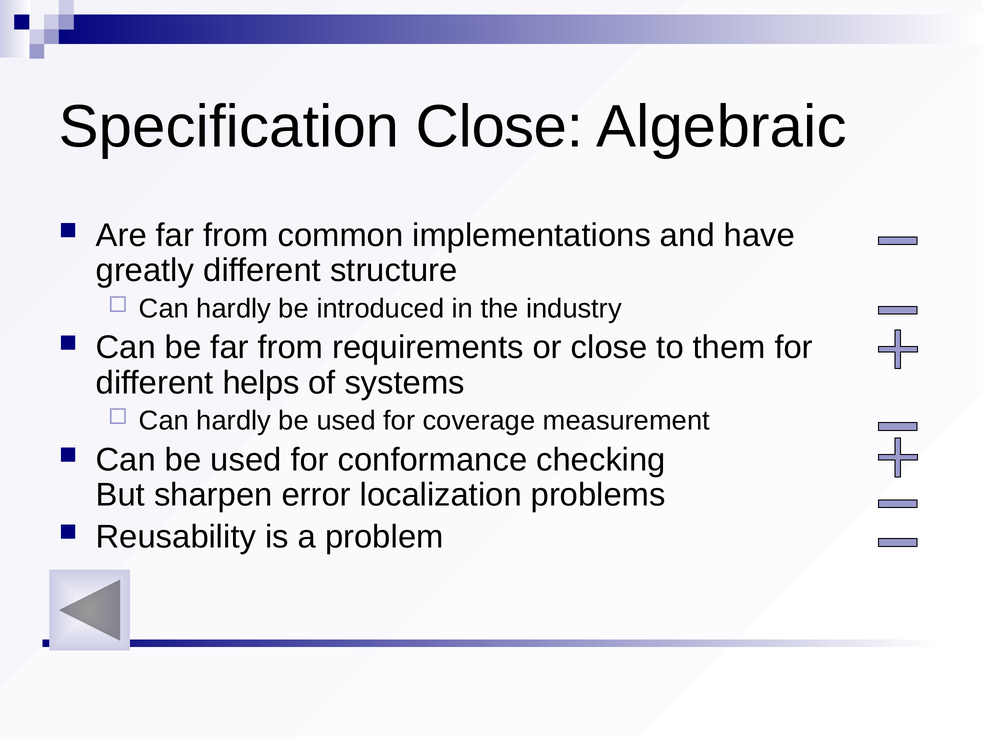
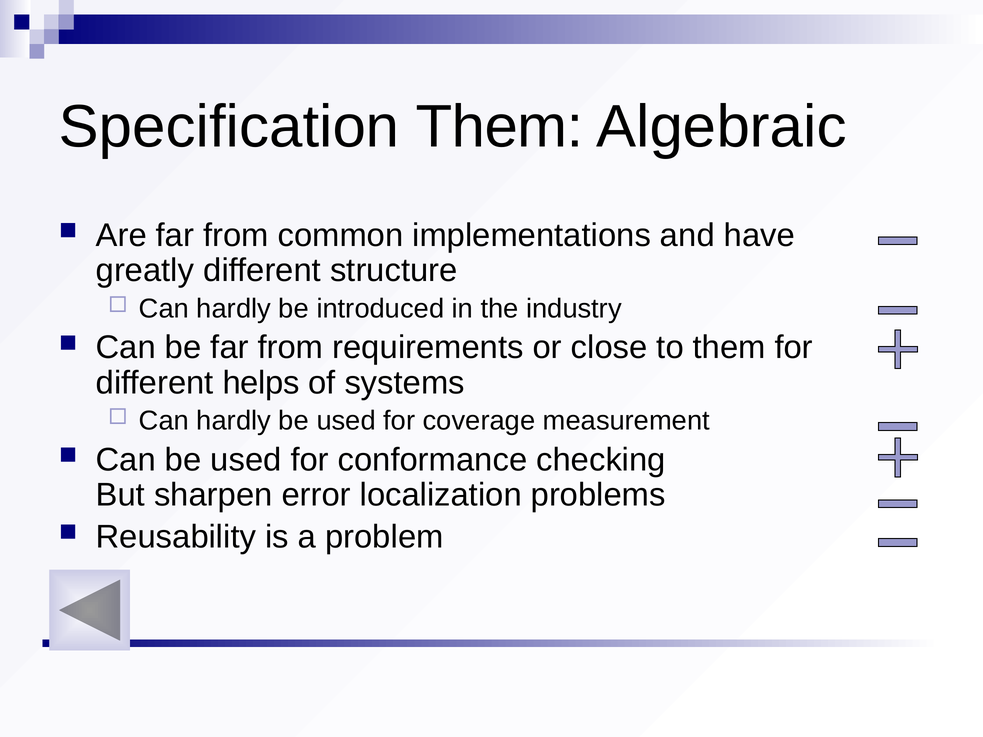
Specification Close: Close -> Them (500, 127)
